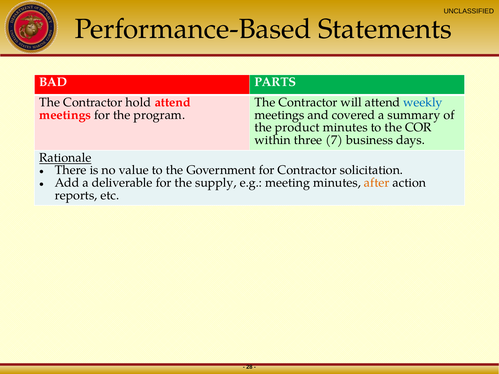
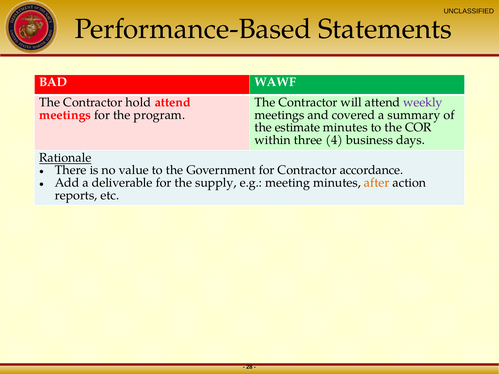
PARTS: PARTS -> WAWF (275, 82)
weekly colour: blue -> purple (423, 103)
product: product -> estimate (297, 128)
7: 7 -> 4 (334, 140)
solicitation: solicitation -> accordance (371, 170)
